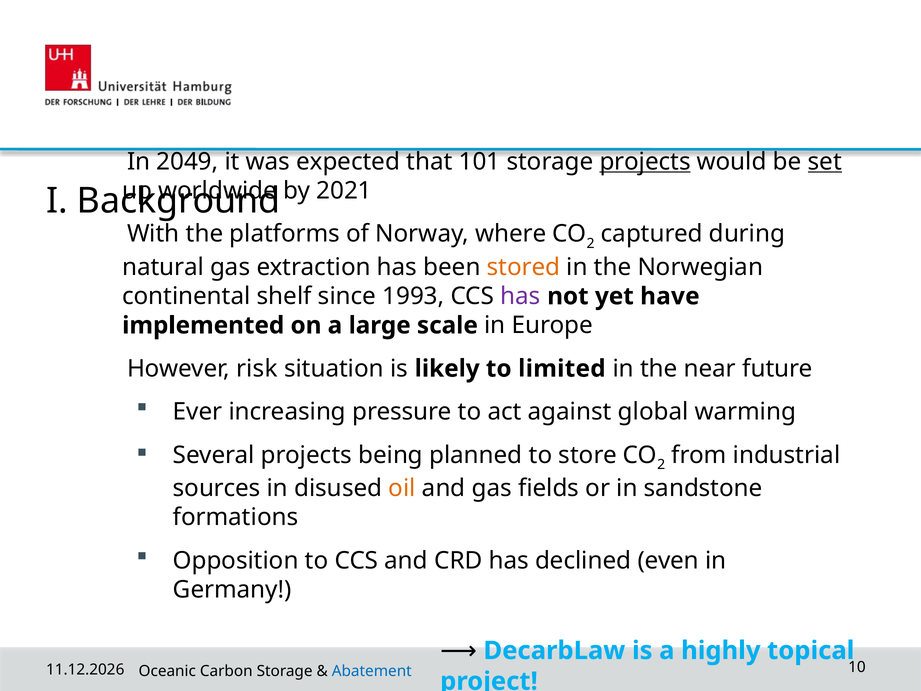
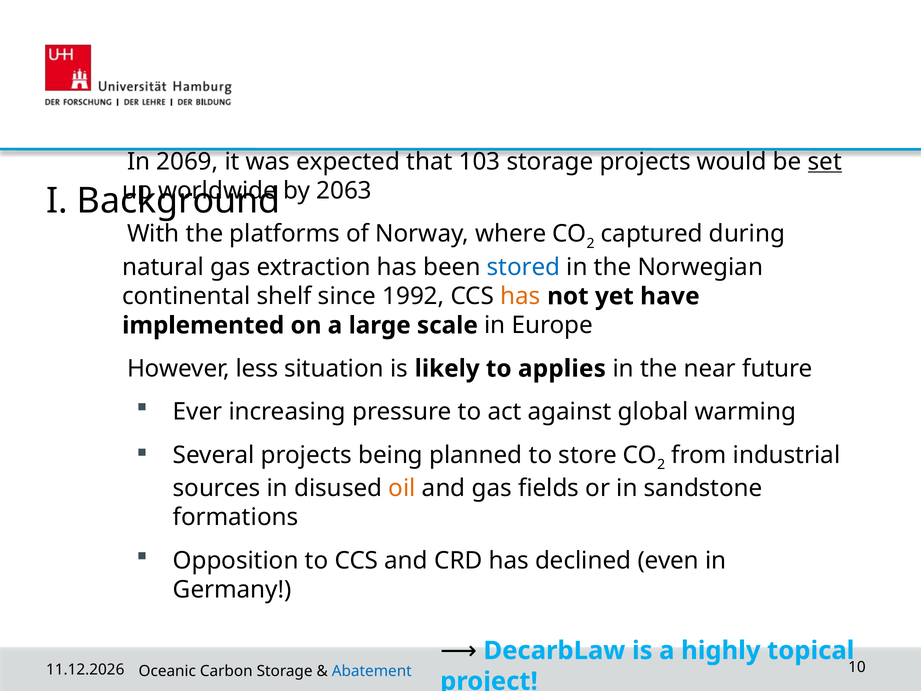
2049: 2049 -> 2069 (187, 161)
101: 101 -> 103 (480, 161)
projects underline: present -> none (645, 161)
2021: 2021 -> 2063 (344, 191)
stored colour: orange -> blue (524, 267)
1993: 1993 -> 1992 (413, 296)
has colour: purple -> orange (520, 296)
risk: risk -> less (257, 369)
limited: limited -> applies (562, 369)
